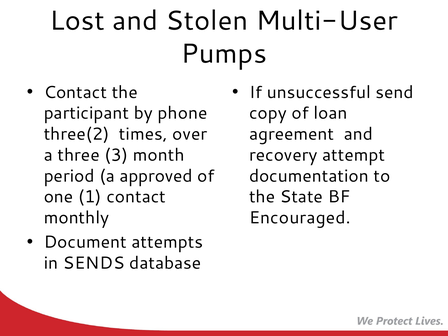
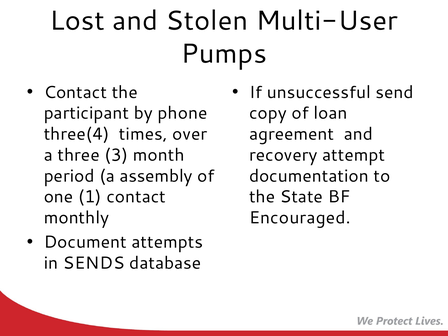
three(2: three(2 -> three(4 (77, 134)
approved: approved -> assembly (156, 176)
